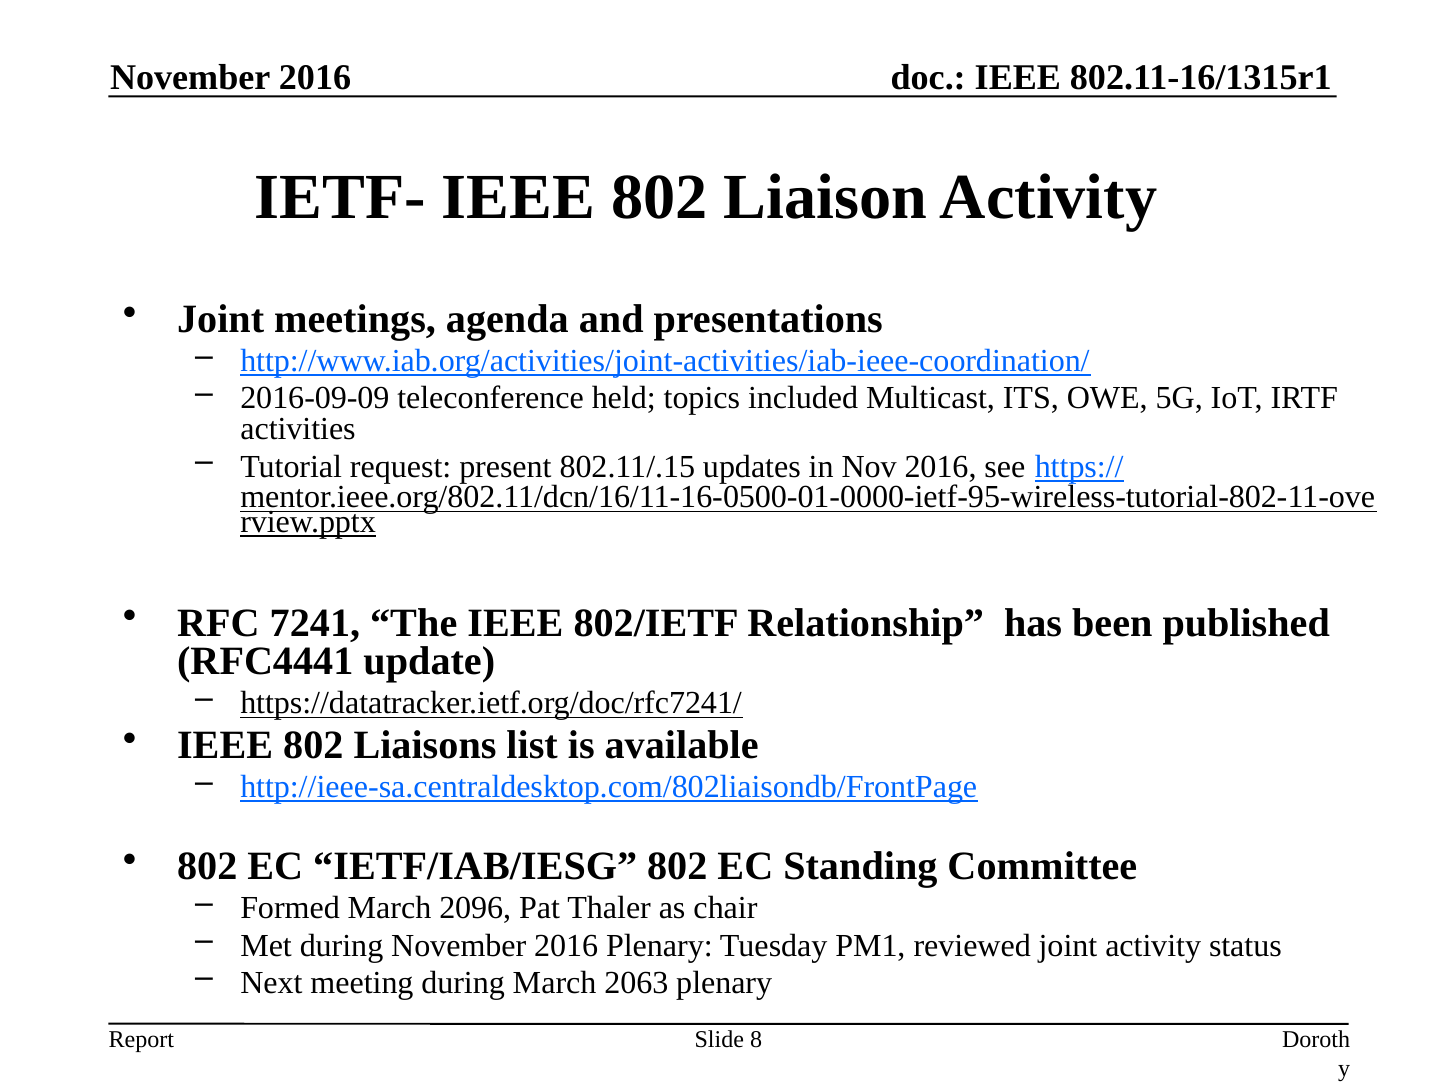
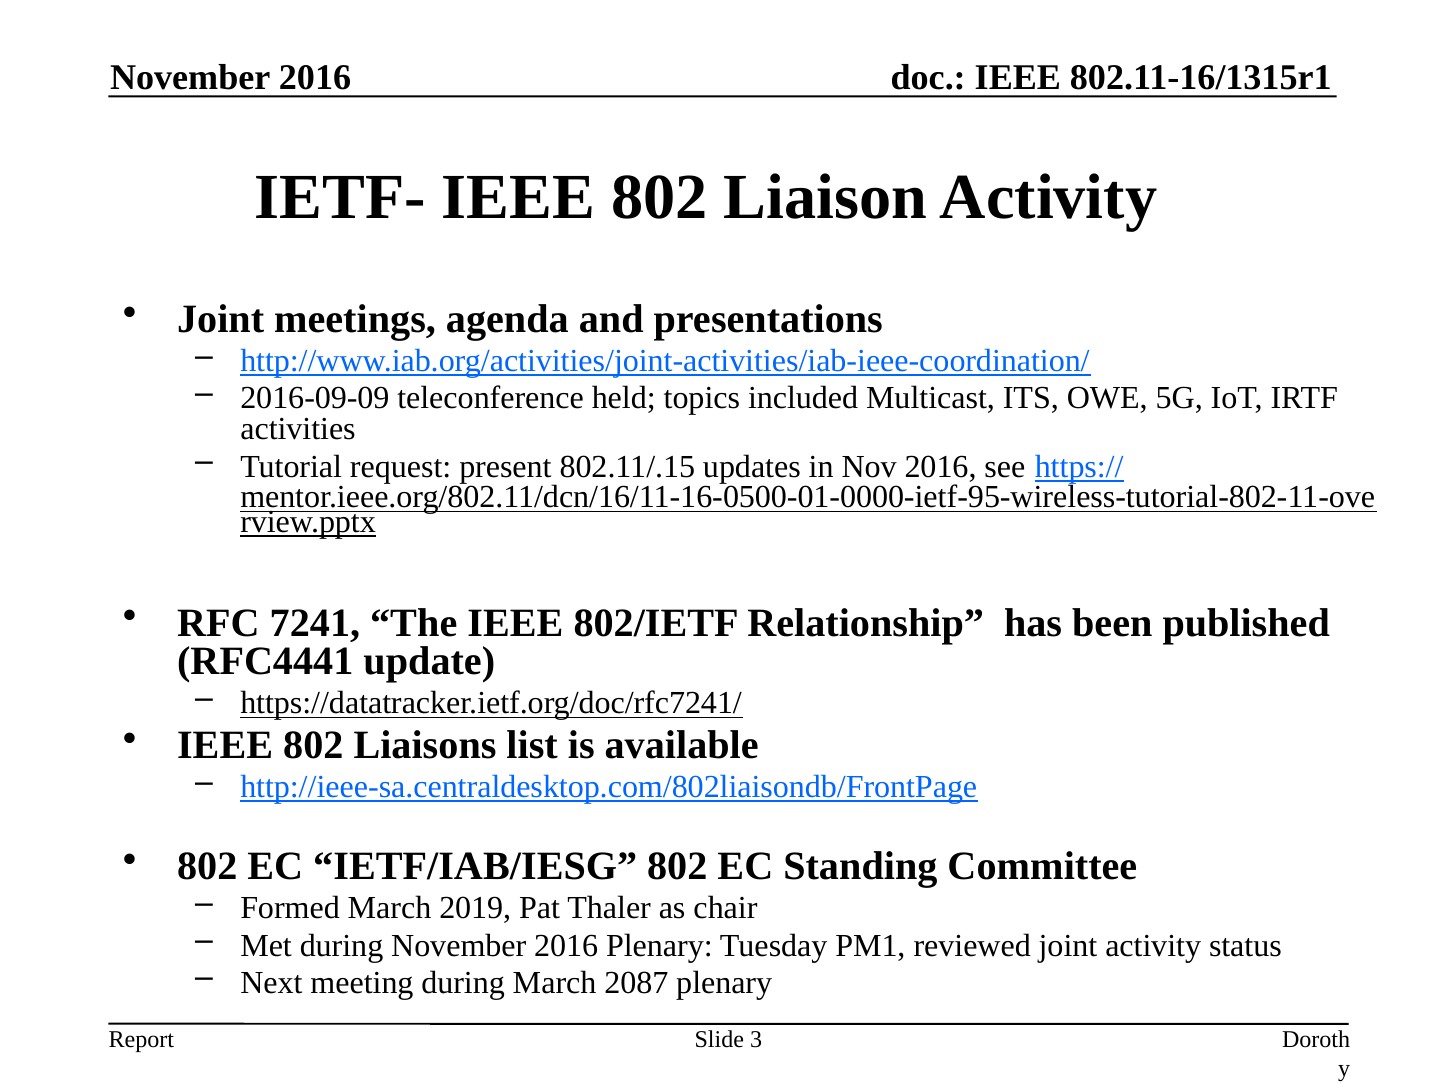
2096: 2096 -> 2019 (475, 908)
2063: 2063 -> 2087 (636, 982)
8: 8 -> 3 (756, 1039)
